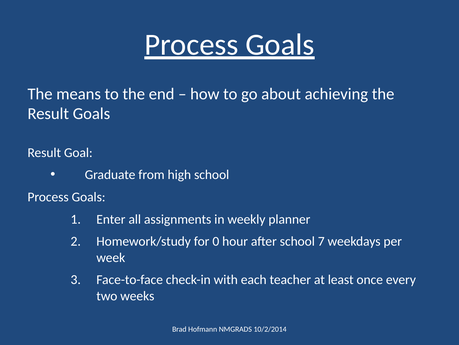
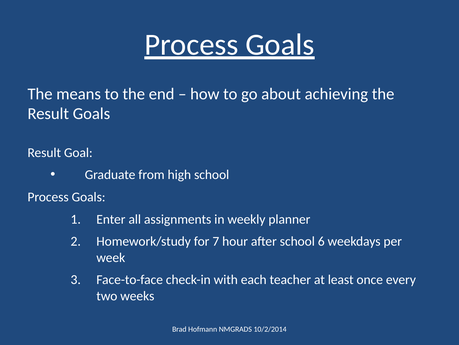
0: 0 -> 7 (216, 241)
7: 7 -> 6 (321, 241)
